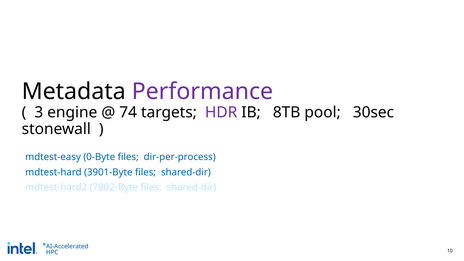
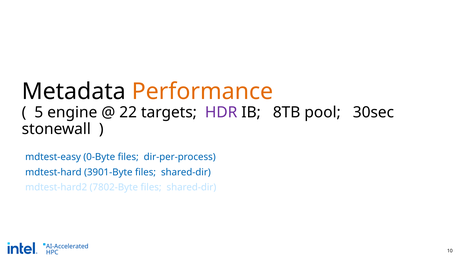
Performance colour: purple -> orange (203, 91)
3: 3 -> 5 (39, 112)
74: 74 -> 22 (128, 112)
